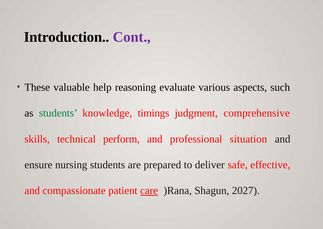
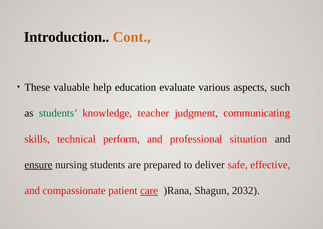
Cont colour: purple -> orange (132, 37)
reasoning: reasoning -> education (136, 87)
timings: timings -> teacher (153, 113)
comprehensive: comprehensive -> communicating (257, 113)
ensure underline: none -> present (38, 164)
2027: 2027 -> 2032 (246, 190)
